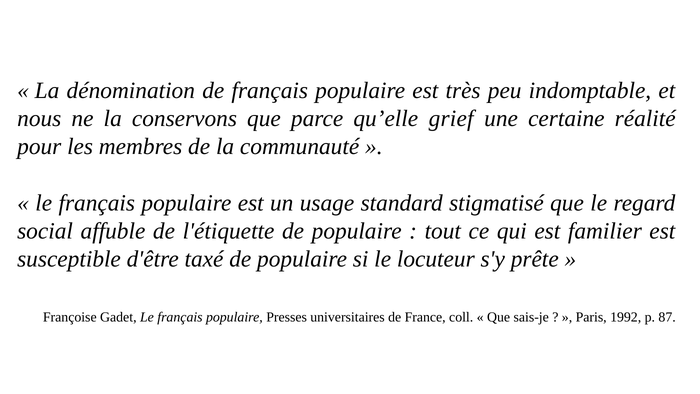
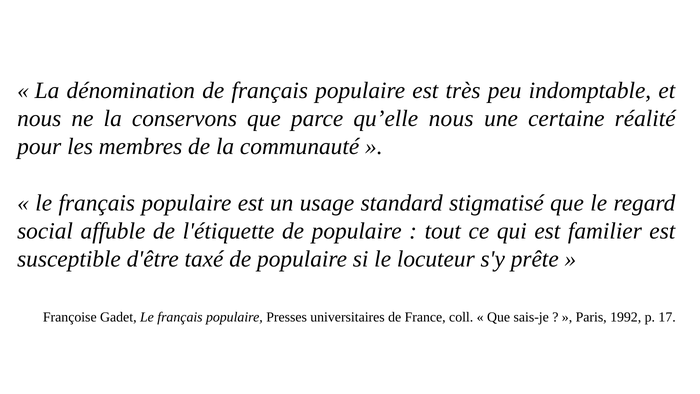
qu’elle grief: grief -> nous (451, 119)
87: 87 -> 17 (667, 317)
